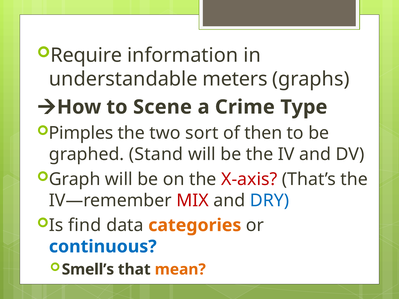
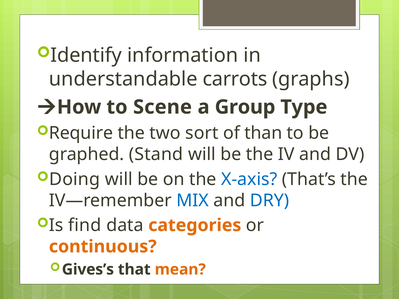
Require: Require -> Identify (86, 55)
meters: meters -> carrots (235, 79)
Crime: Crime -> Group (245, 107)
Pimples: Pimples -> Require (81, 133)
then: then -> than (263, 133)
Graph: Graph -> Doing (75, 179)
X-axis colour: red -> blue (249, 179)
MIX colour: red -> blue (193, 201)
continuous colour: blue -> orange (103, 247)
Smell’s: Smell’s -> Gives’s (88, 270)
